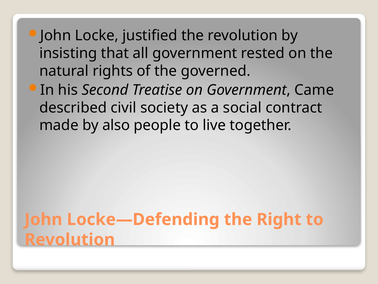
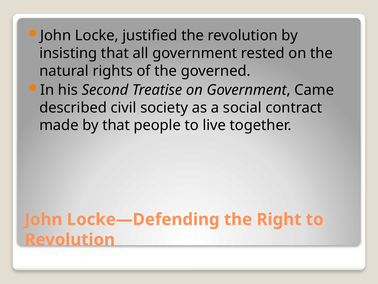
by also: also -> that (116, 125)
